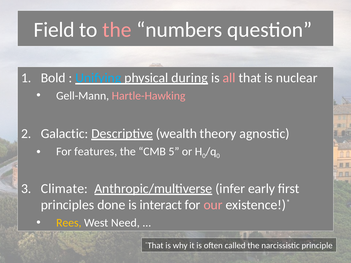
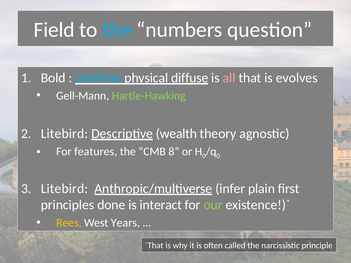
the colour: pink -> light blue (117, 30)
during: during -> diffuse (190, 78)
nuclear: nuclear -> evolves (297, 78)
Hartle-Hawking colour: pink -> light green (149, 96)
Galactic: Galactic -> Litebird (64, 134)
5: 5 -> 8 (174, 152)
Climate: Climate -> Litebird (64, 189)
early: early -> plain (261, 189)
our colour: pink -> light green (213, 205)
Need: Need -> Years (125, 223)
